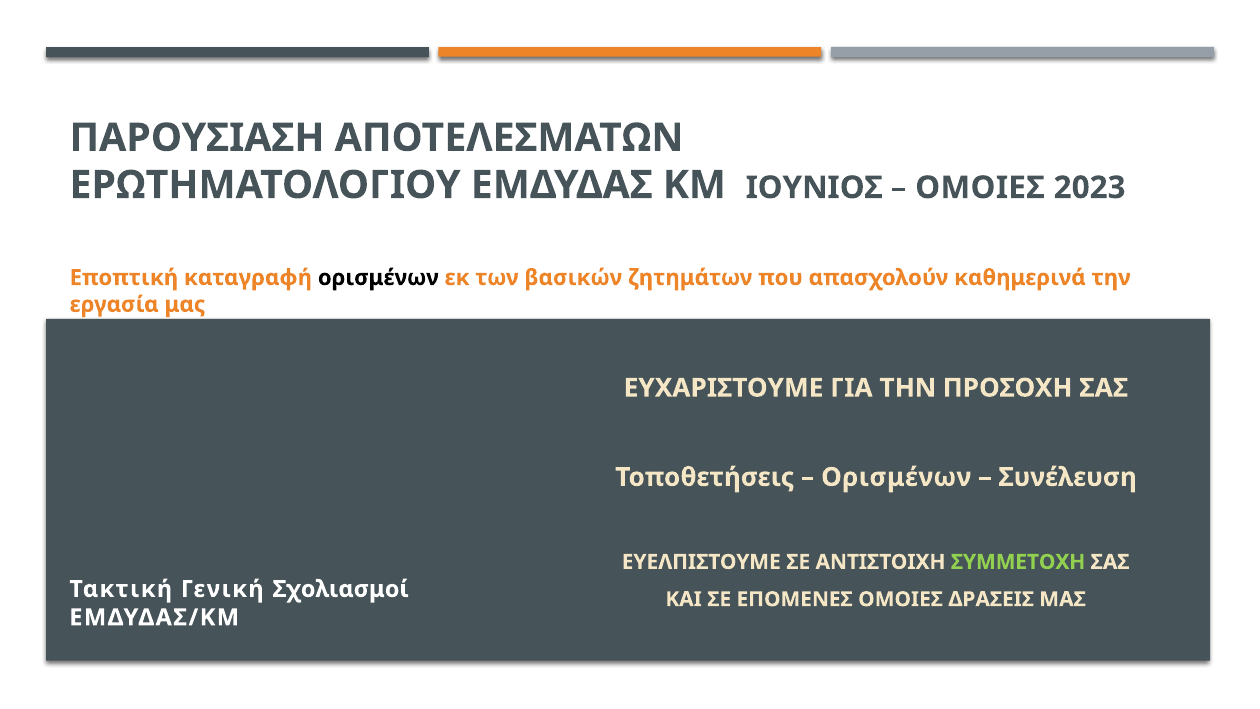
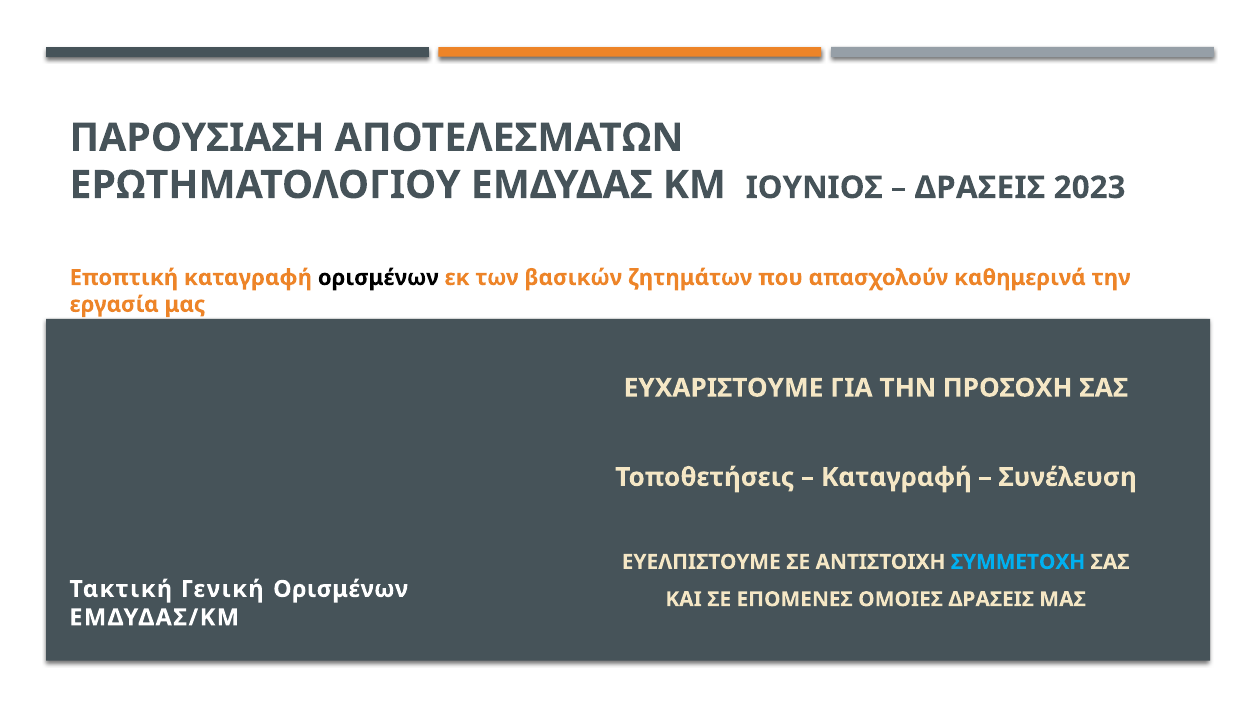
ΟΜΟΙΕΣ: ΟΜΟΙΕΣ -> ΔΡΑΣΕΙΣ (980, 188)
Ορισμένων: Ορισμένων -> Καταγραφή (896, 477)
ΣΥΜΜΕΤΟΧΗ colour: light green -> light blue (1018, 562)
Γενική Σχολιασμοί: Σχολιασμοί -> Ορισμένων (341, 589)
